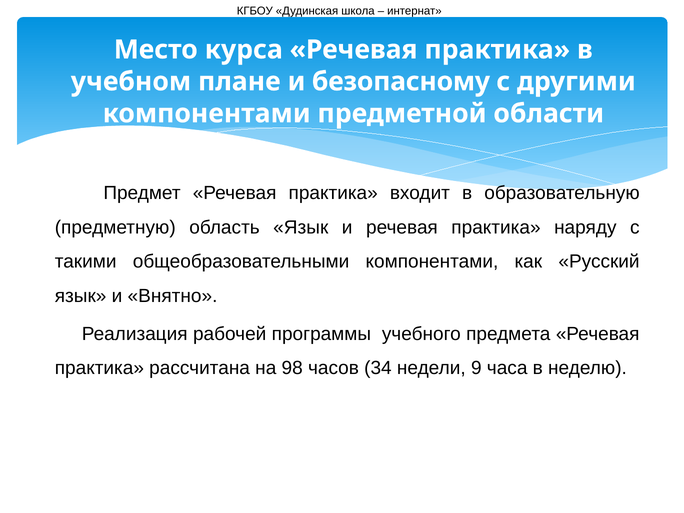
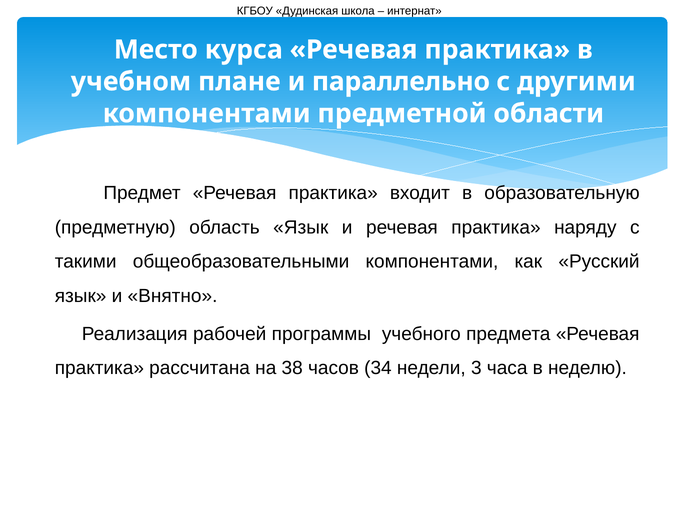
безопасному: безопасному -> параллельно (401, 82)
98: 98 -> 38 (292, 368)
9: 9 -> 3 (476, 368)
